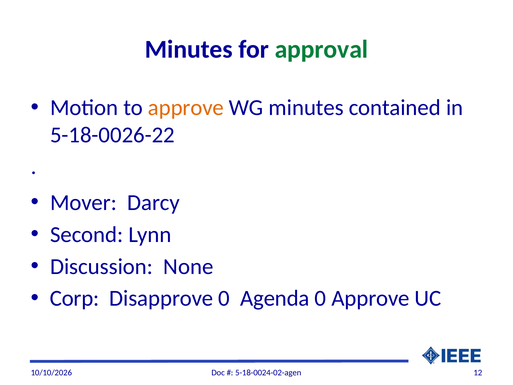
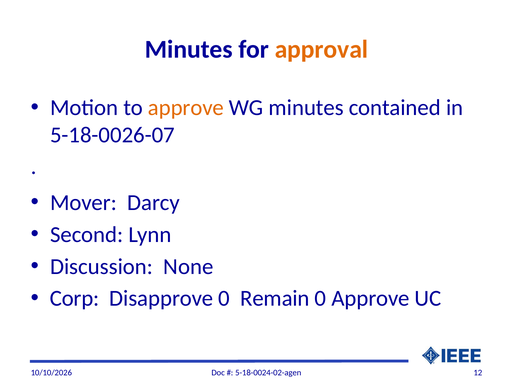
approval colour: green -> orange (321, 49)
5-18-0026-22: 5-18-0026-22 -> 5-18-0026-07 (112, 135)
Agenda: Agenda -> Remain (275, 298)
